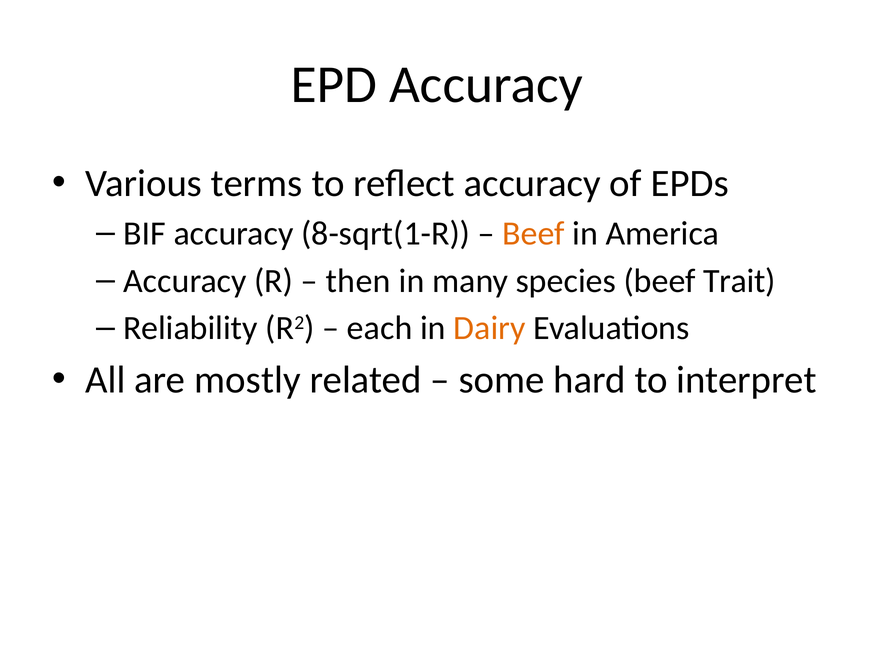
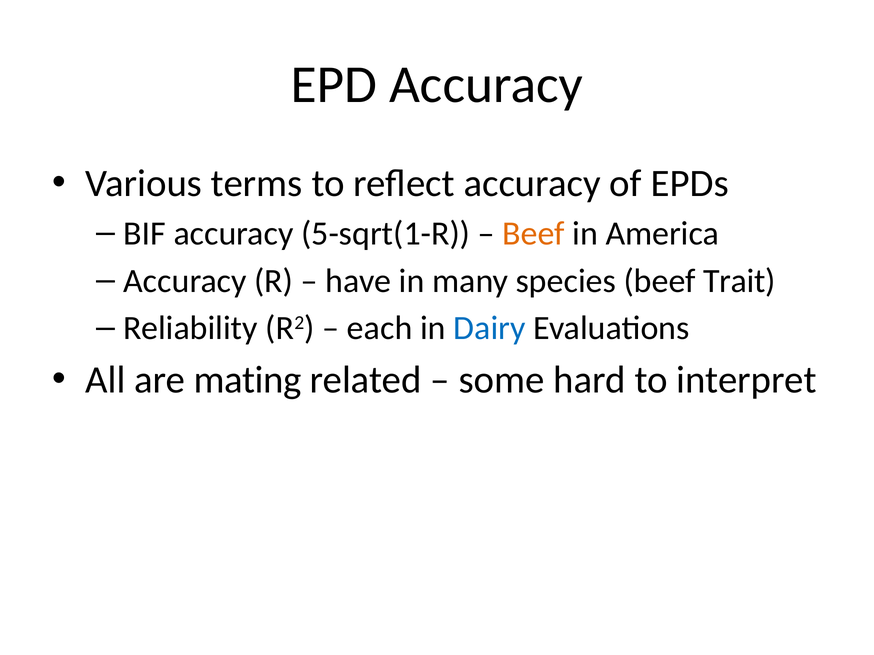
8-sqrt(1-R: 8-sqrt(1-R -> 5-sqrt(1-R (386, 234)
then: then -> have (358, 281)
Dairy colour: orange -> blue (489, 329)
mostly: mostly -> mating (248, 380)
